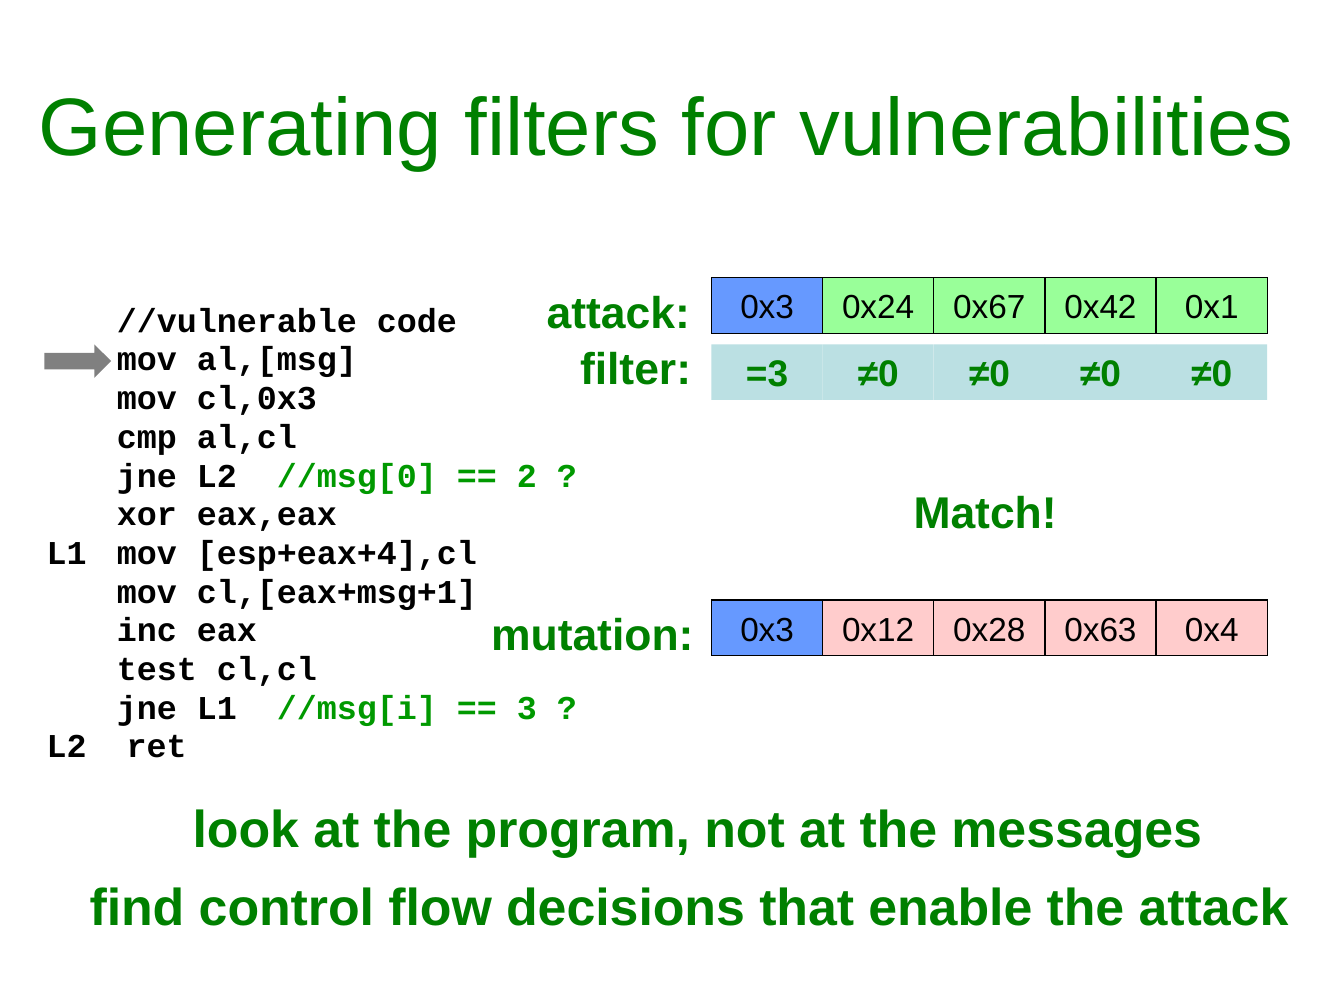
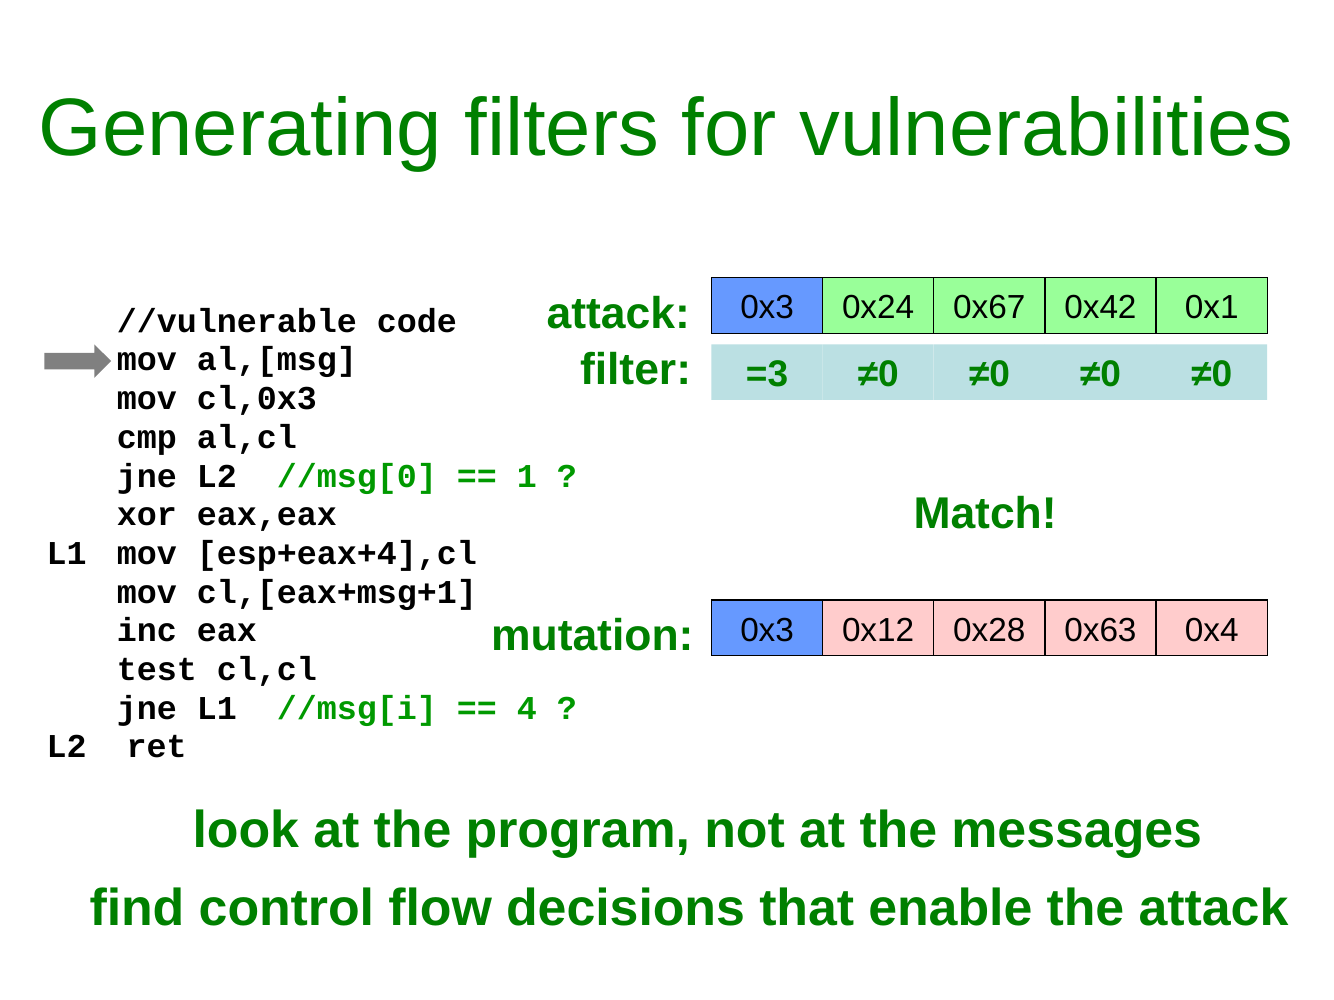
2: 2 -> 1 (527, 476)
3: 3 -> 4 (527, 709)
